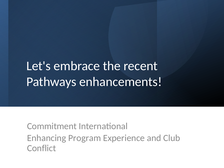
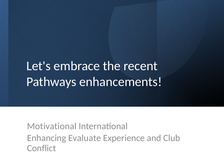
Commitment: Commitment -> Motivational (52, 126)
Program: Program -> Evaluate (85, 138)
